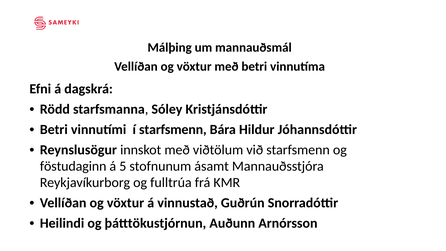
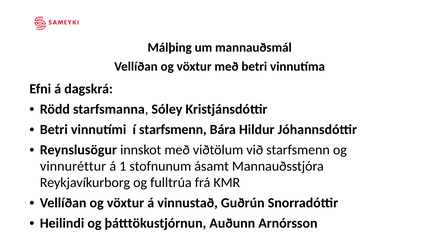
föstudaginn: föstudaginn -> vinnuréttur (73, 166)
5: 5 -> 1 (123, 166)
